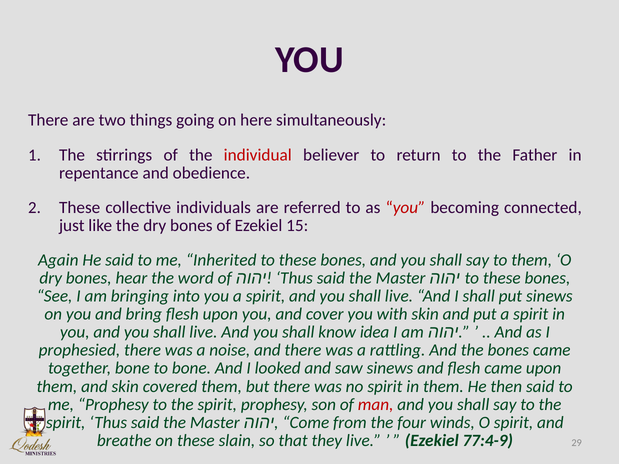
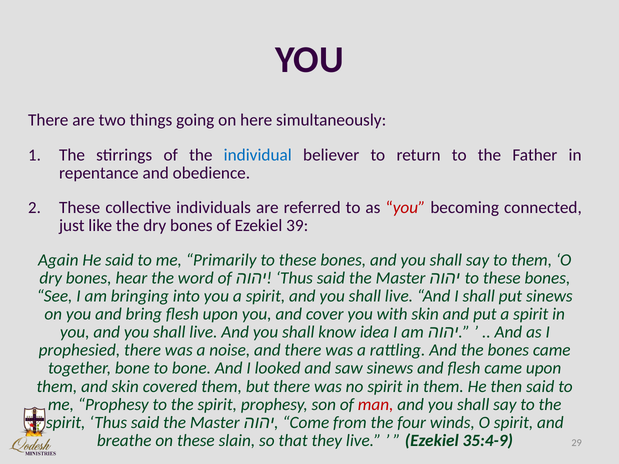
individual colour: red -> blue (258, 155)
15: 15 -> 39 (297, 226)
Inherited: Inherited -> Primarily (221, 260)
77:4-9: 77:4-9 -> 35:4-9 (488, 441)
